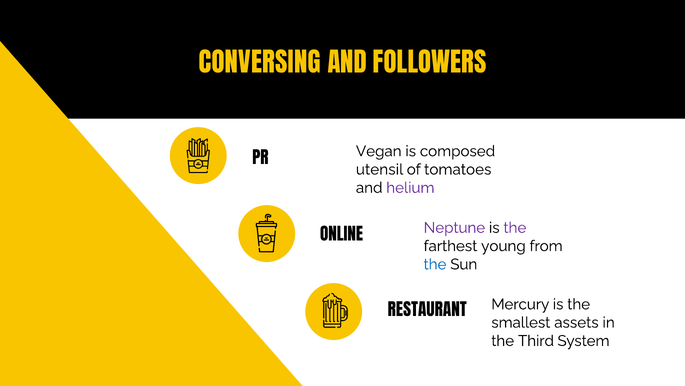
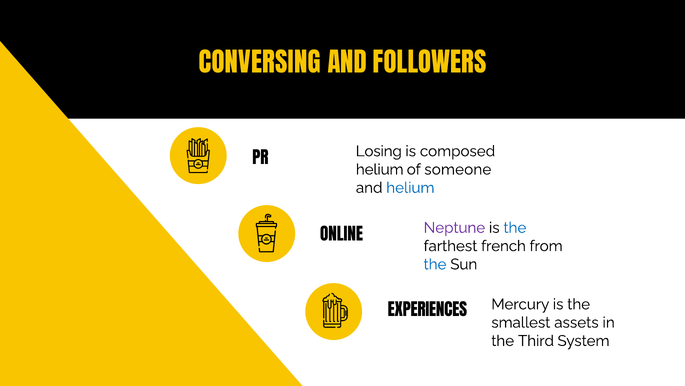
Vegan: Vegan -> Losing (379, 151)
utensil: utensil -> helium (380, 169)
tomatoes: tomatoes -> someone (458, 169)
helium colour: purple -> blue (410, 187)
the colour: purple -> blue (515, 227)
young: young -> french (504, 246)
RESTAURANT: RESTAURANT -> EXPERIENCES (427, 310)
